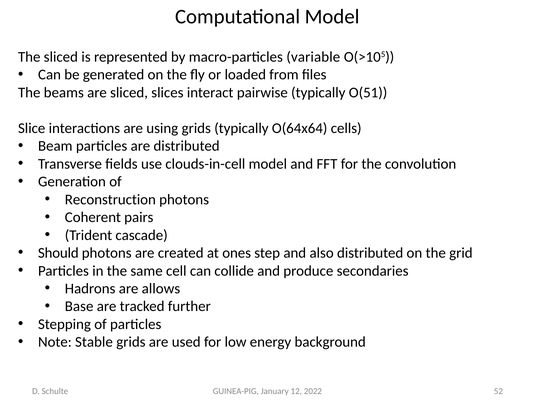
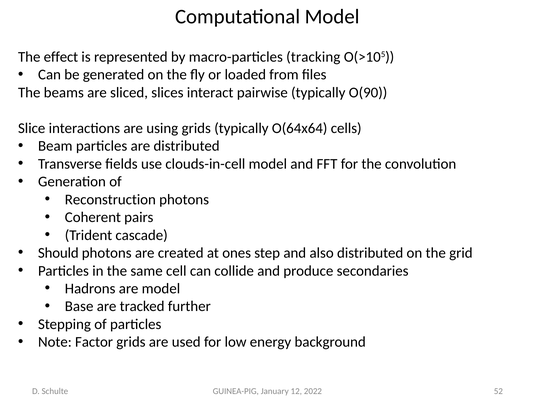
The sliced: sliced -> effect (61, 57)
variable: variable -> tracking (313, 57)
O(51: O(51 -> O(90 (368, 93)
are allows: allows -> model (161, 289)
Stable: Stable -> Factor (94, 342)
